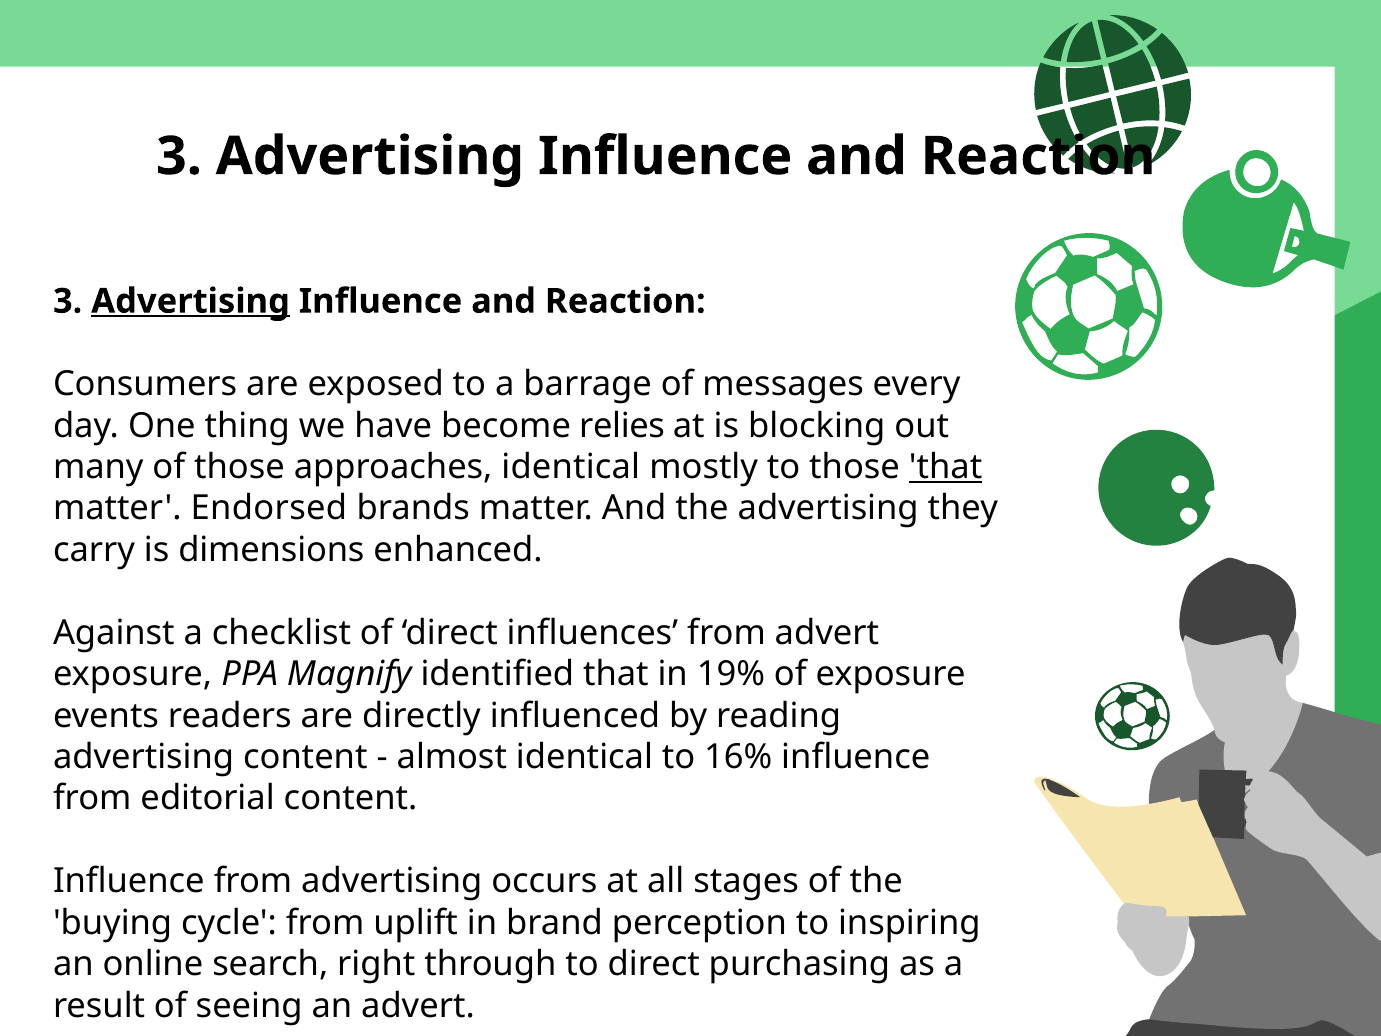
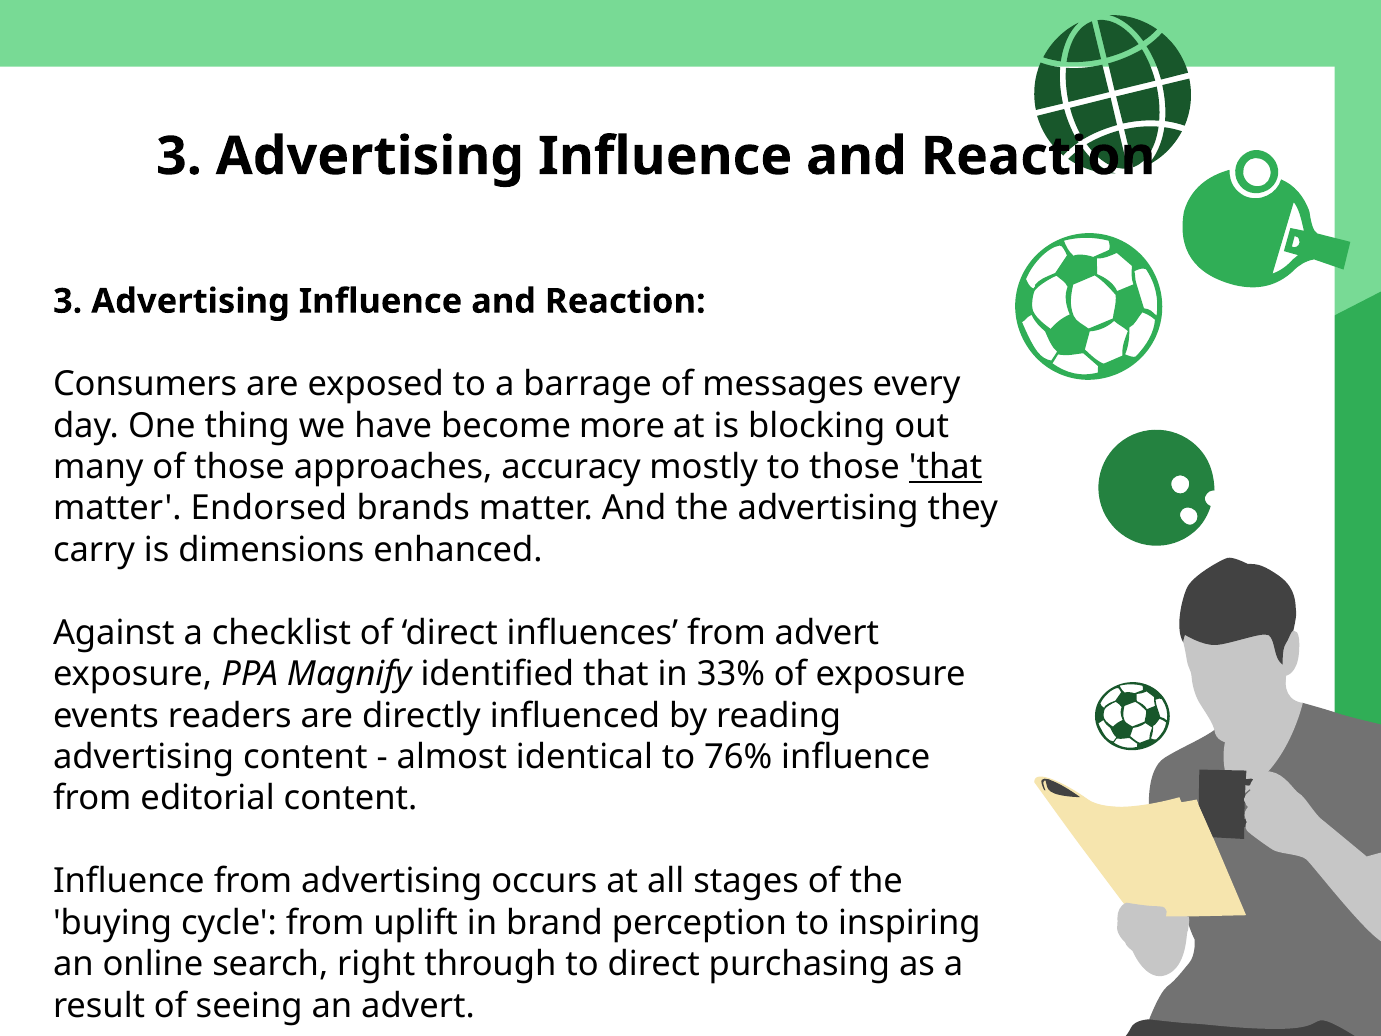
Advertising underline: present -> none (191, 301)
relies: relies -> more (622, 426)
approaches identical: identical -> accuracy (571, 467)
19%: 19% -> 33% (731, 674)
16%: 16% -> 76% (738, 757)
